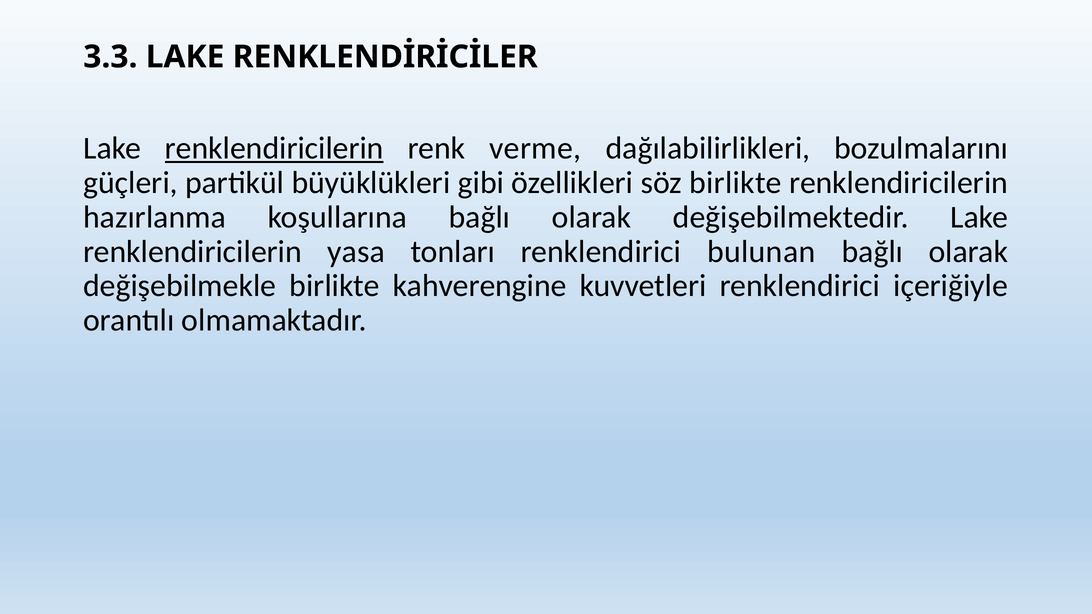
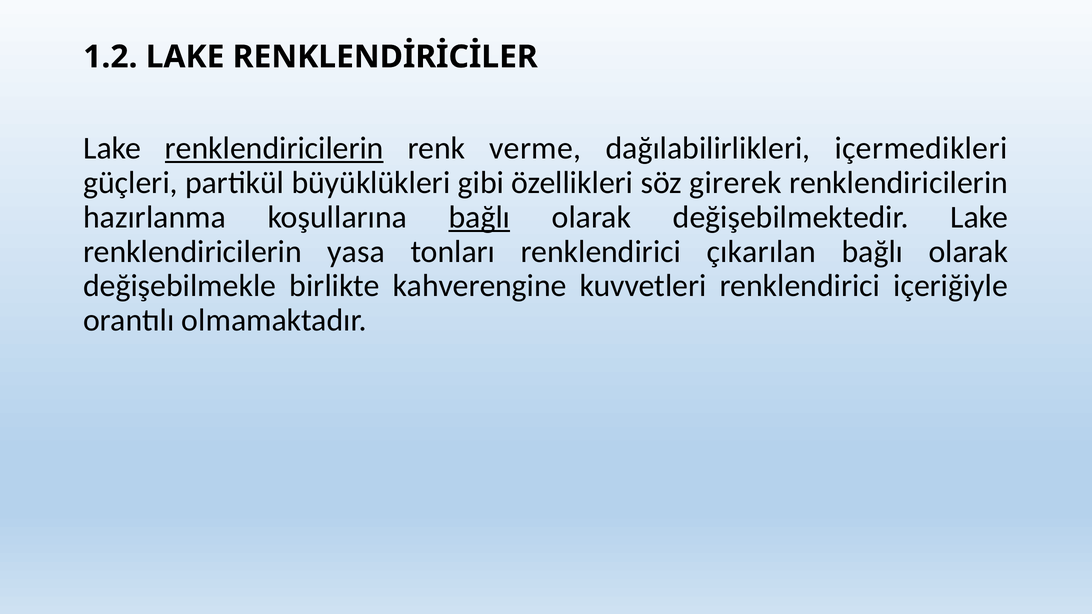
3.3: 3.3 -> 1.2 (110, 57)
bozulmalarını: bozulmalarını -> içermedikleri (921, 148)
söz birlikte: birlikte -> girerek (736, 183)
bağlı underline: none -> present (479, 217)
bulunan: bulunan -> çıkarılan (761, 252)
